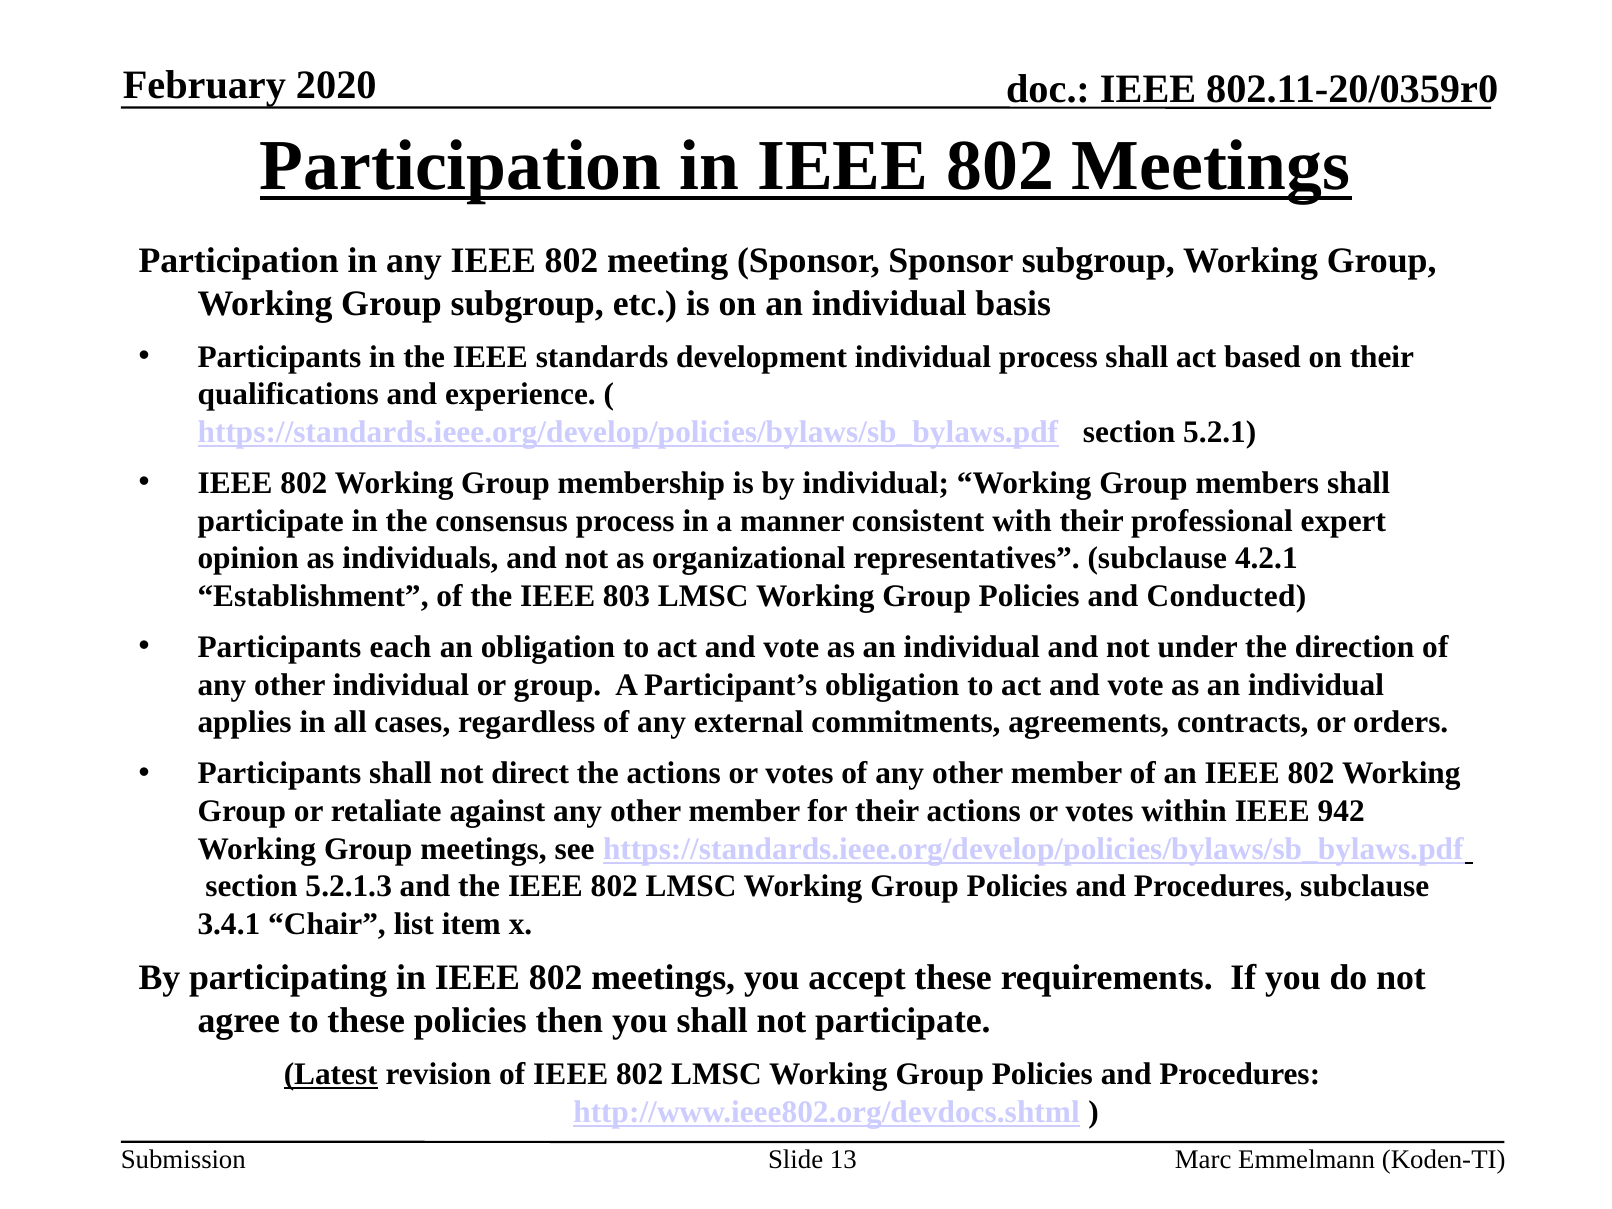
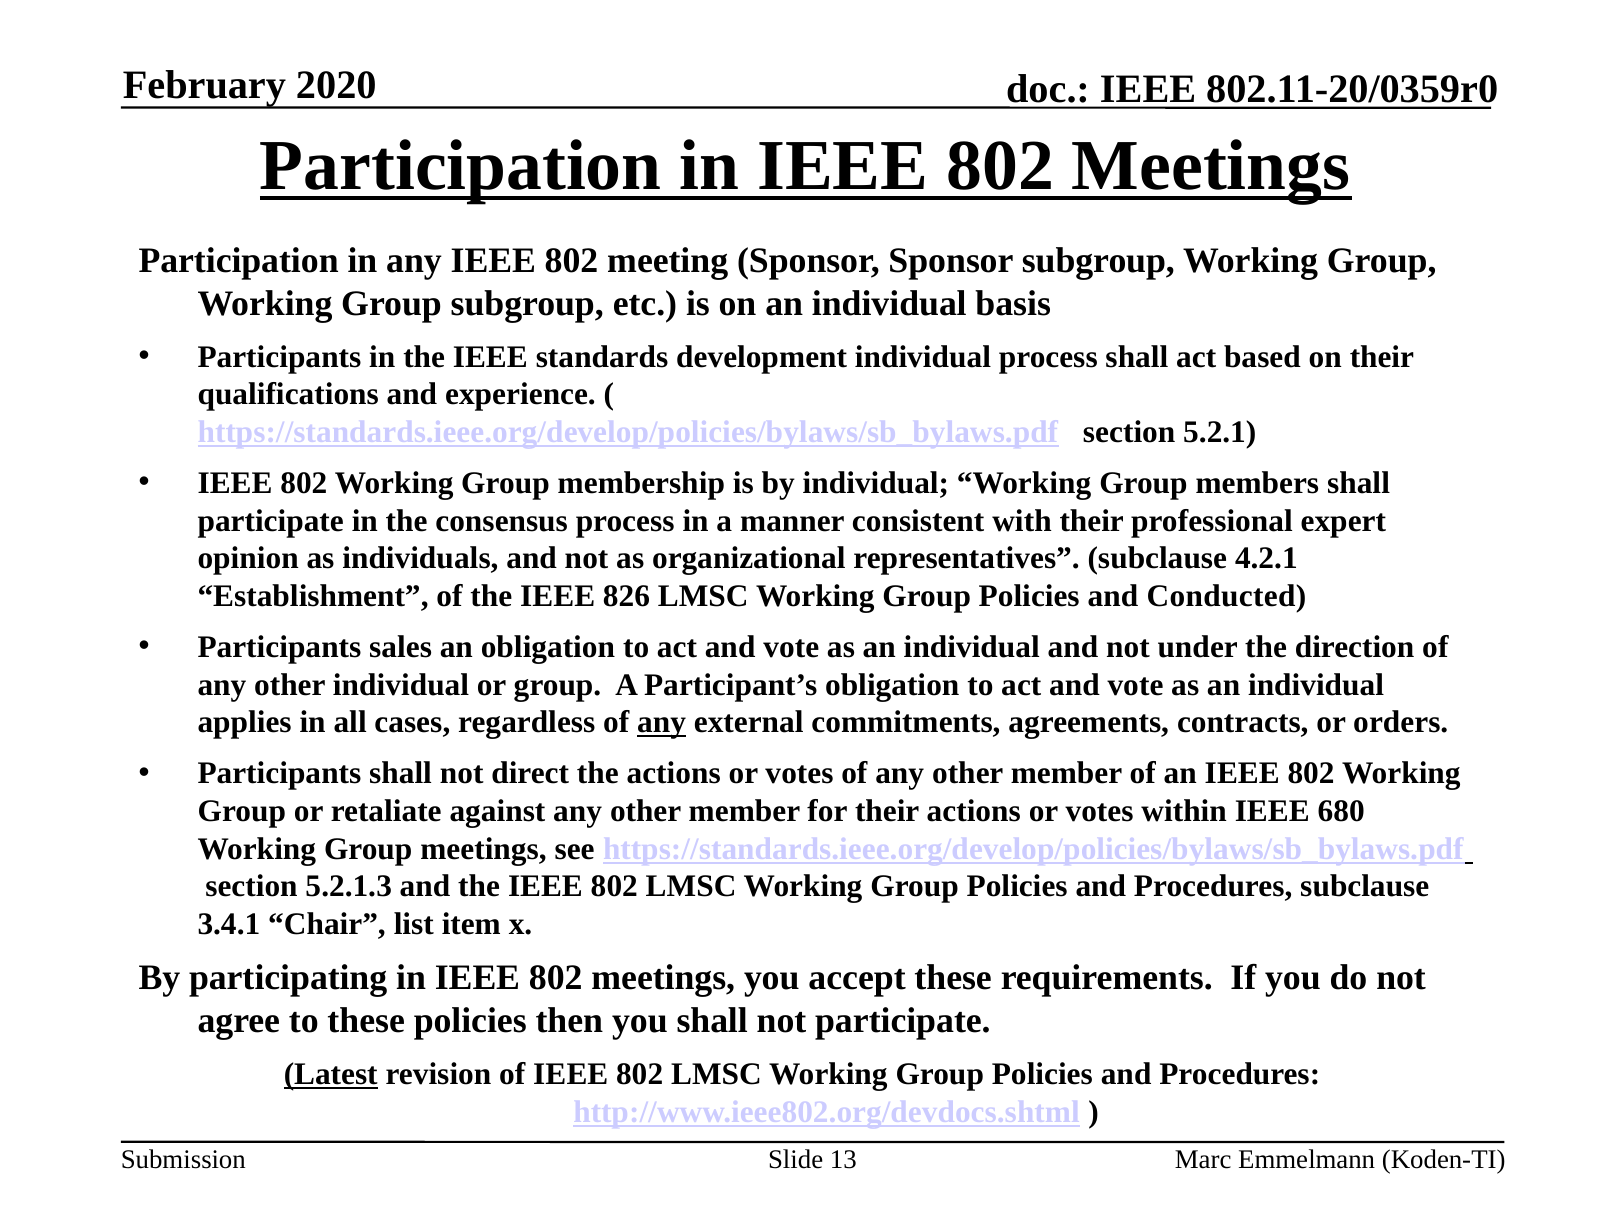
803: 803 -> 826 (627, 596)
each: each -> sales (401, 647)
any underline: none -> present (662, 722)
942: 942 -> 680 (1341, 811)
